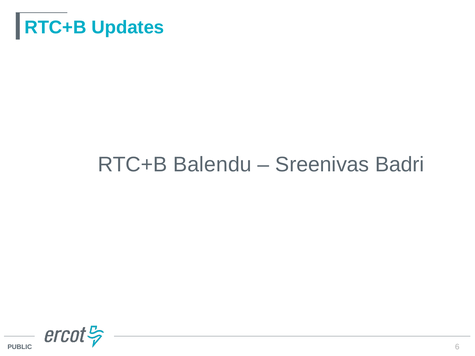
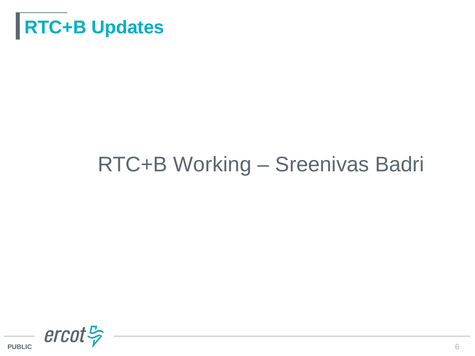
Balendu: Balendu -> Working (212, 165)
